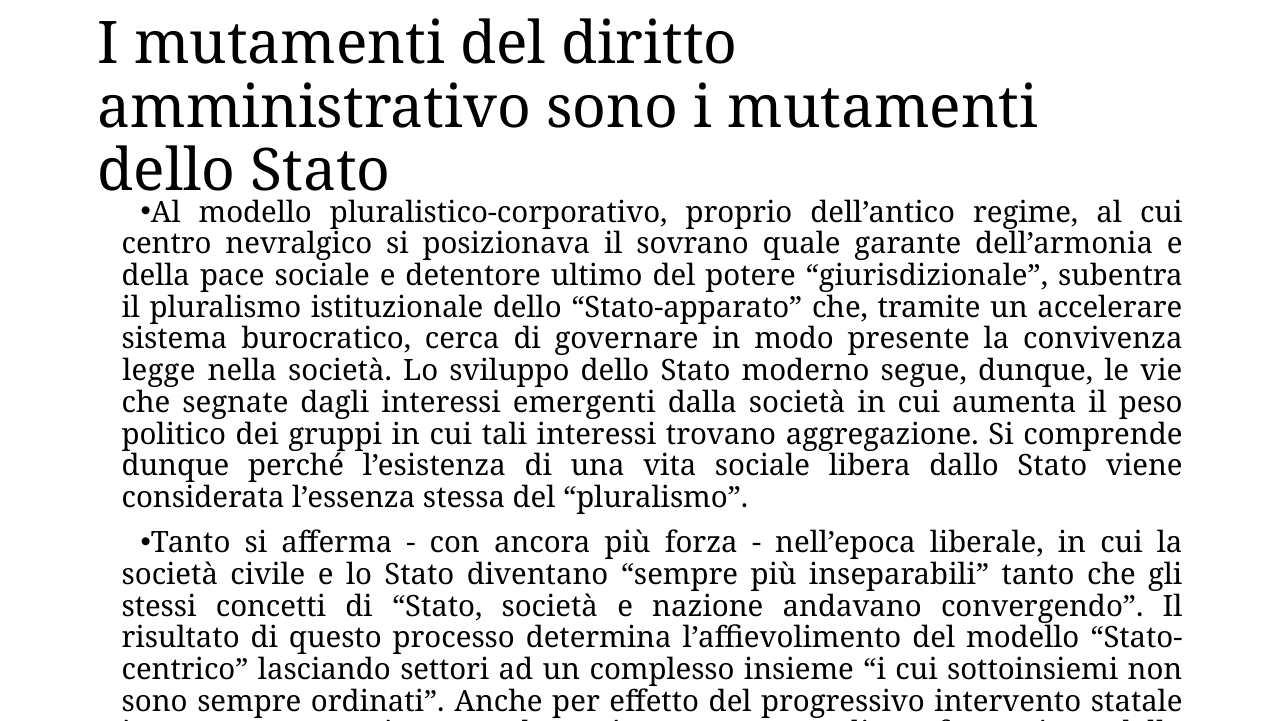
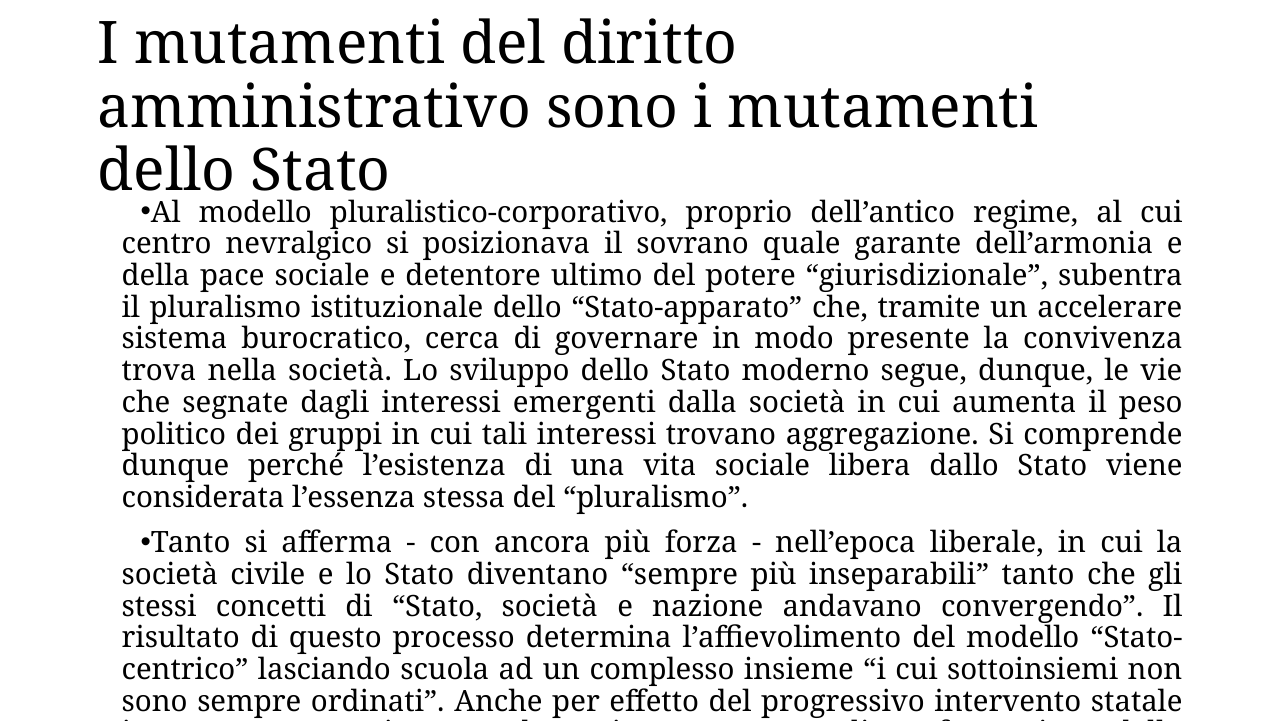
legge: legge -> trova (159, 371)
settori: settori -> scuola (445, 669)
